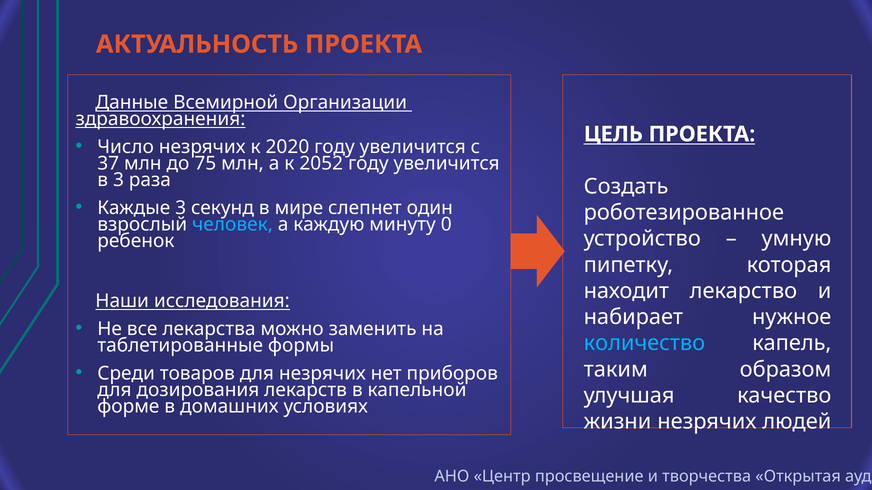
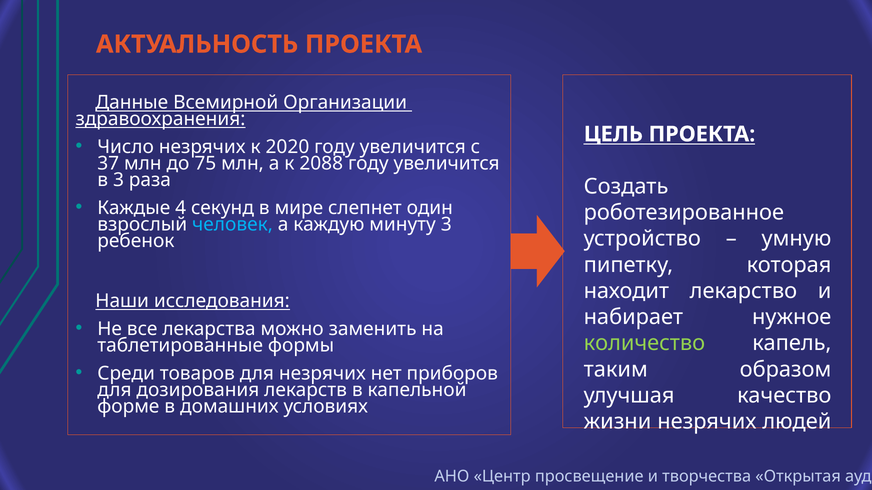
2052: 2052 -> 2088 (321, 164)
Каждые 3: 3 -> 4 (181, 208)
минуту 0: 0 -> 3 (446, 225)
количество colour: light blue -> light green (644, 344)
